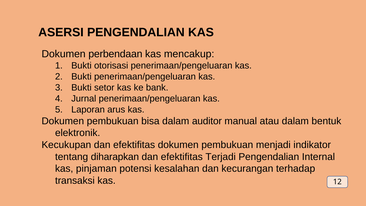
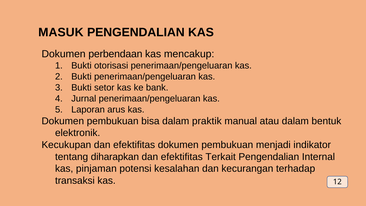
ASERSI: ASERSI -> MASUK (61, 32)
auditor: auditor -> praktik (207, 121)
Terjadi: Terjadi -> Terkait (221, 157)
